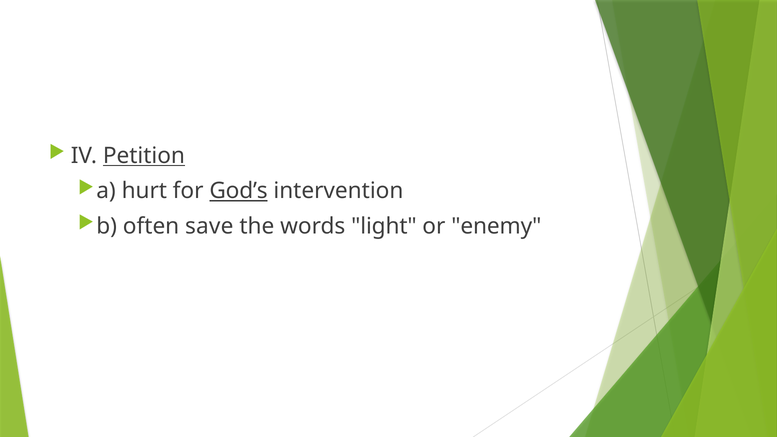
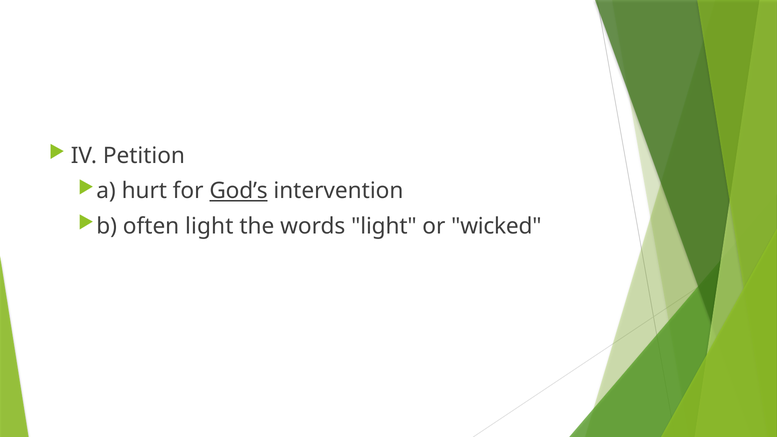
Petition underline: present -> none (144, 156)
often save: save -> light (209, 226)
enemy: enemy -> wicked (496, 226)
